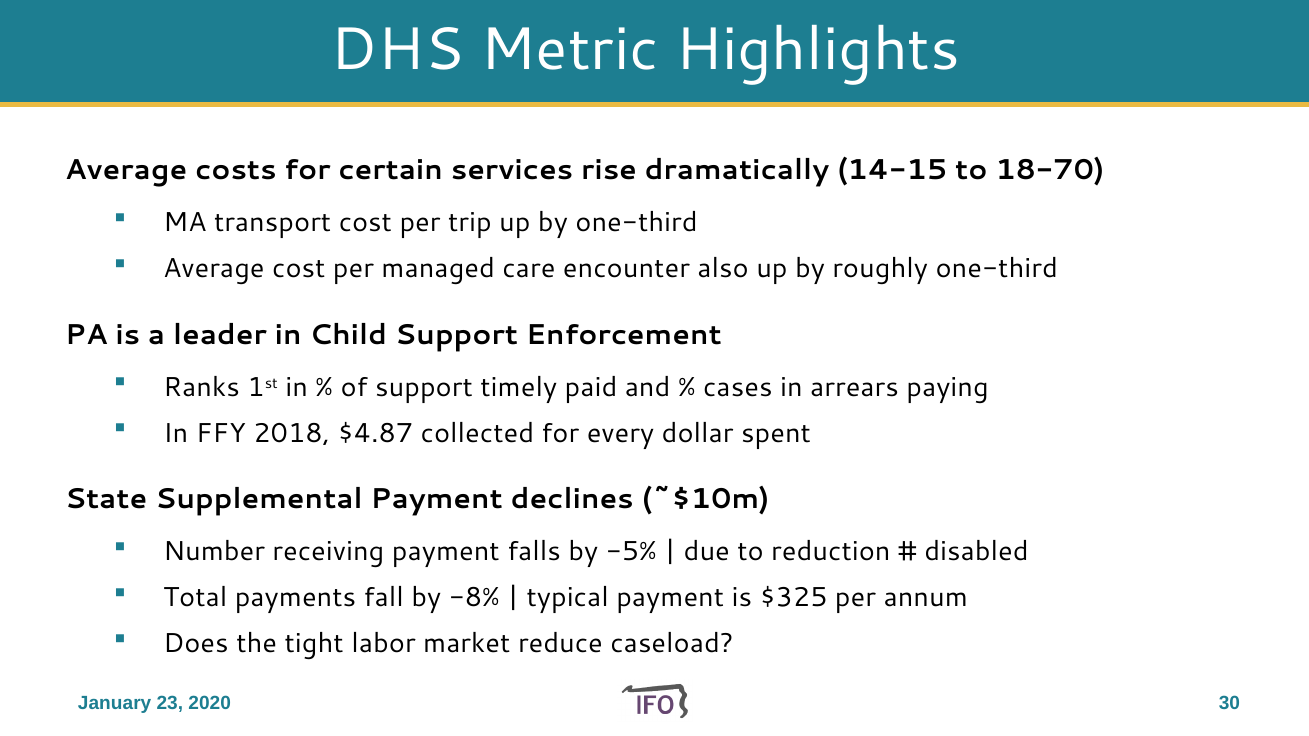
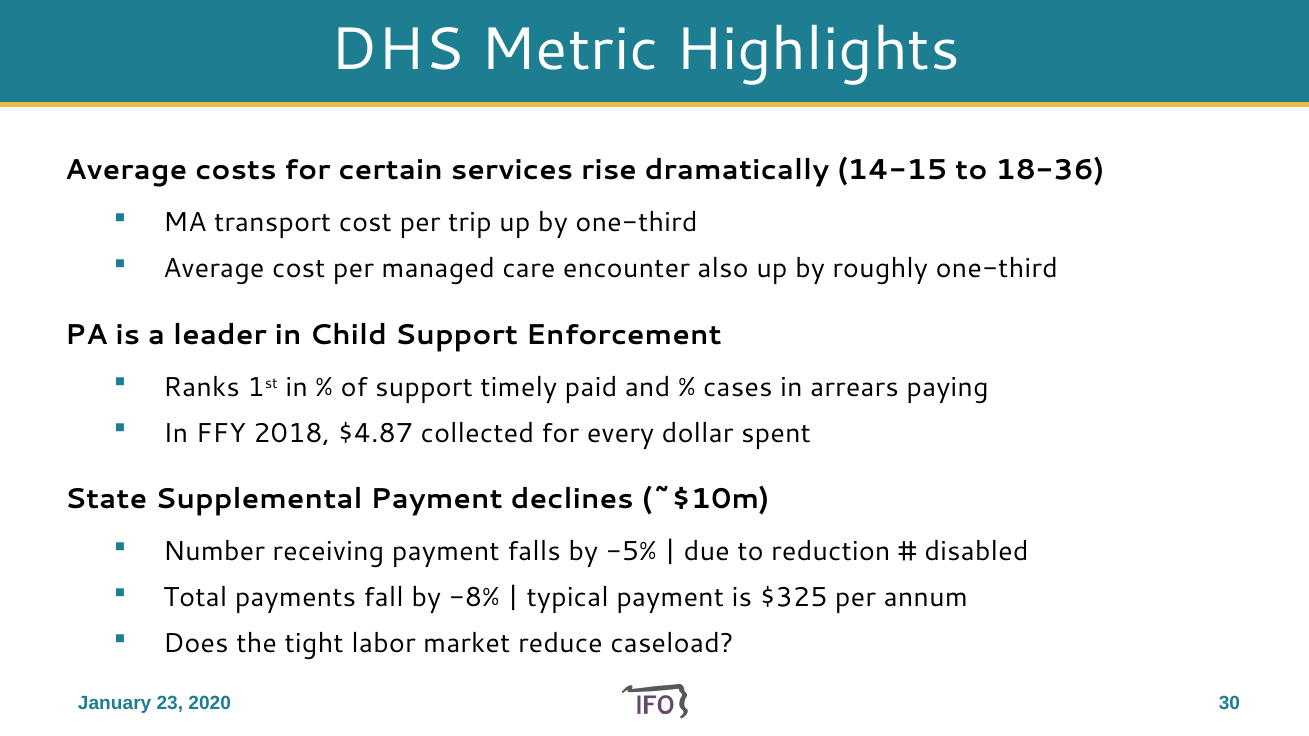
18-70: 18-70 -> 18-36 (1050, 170)
